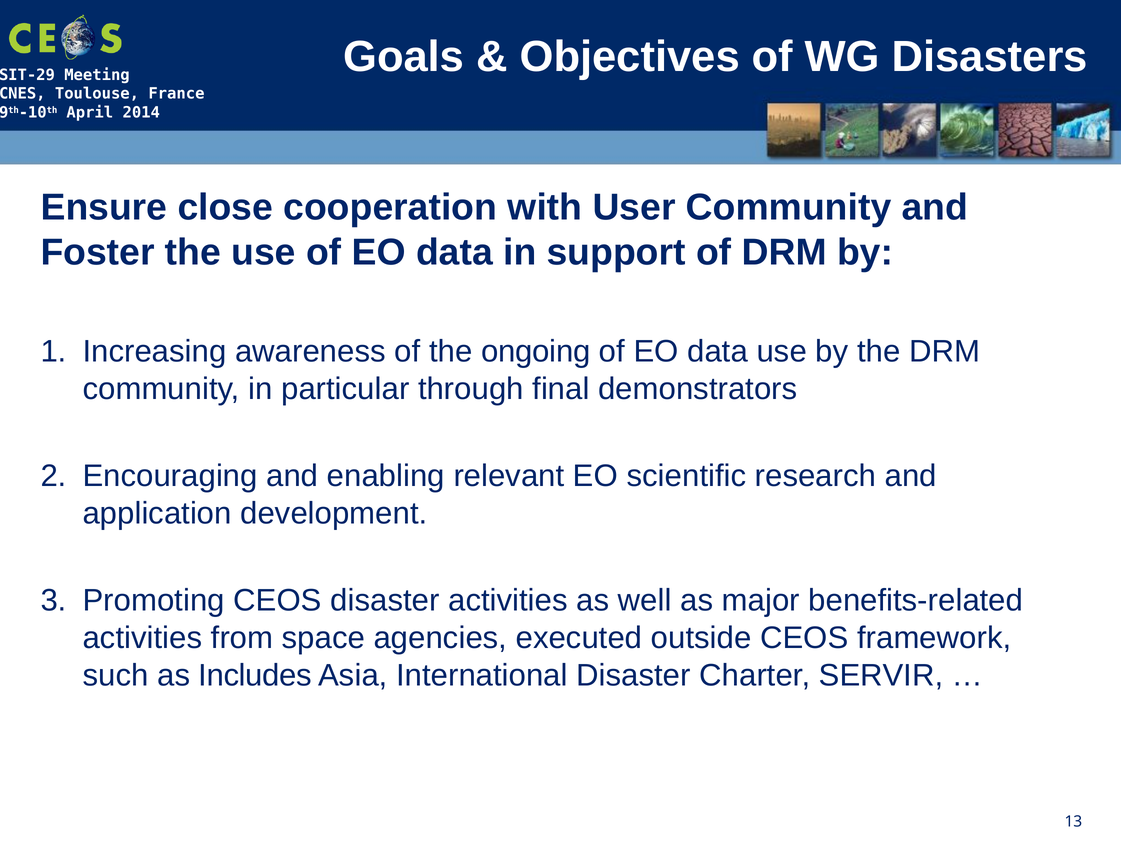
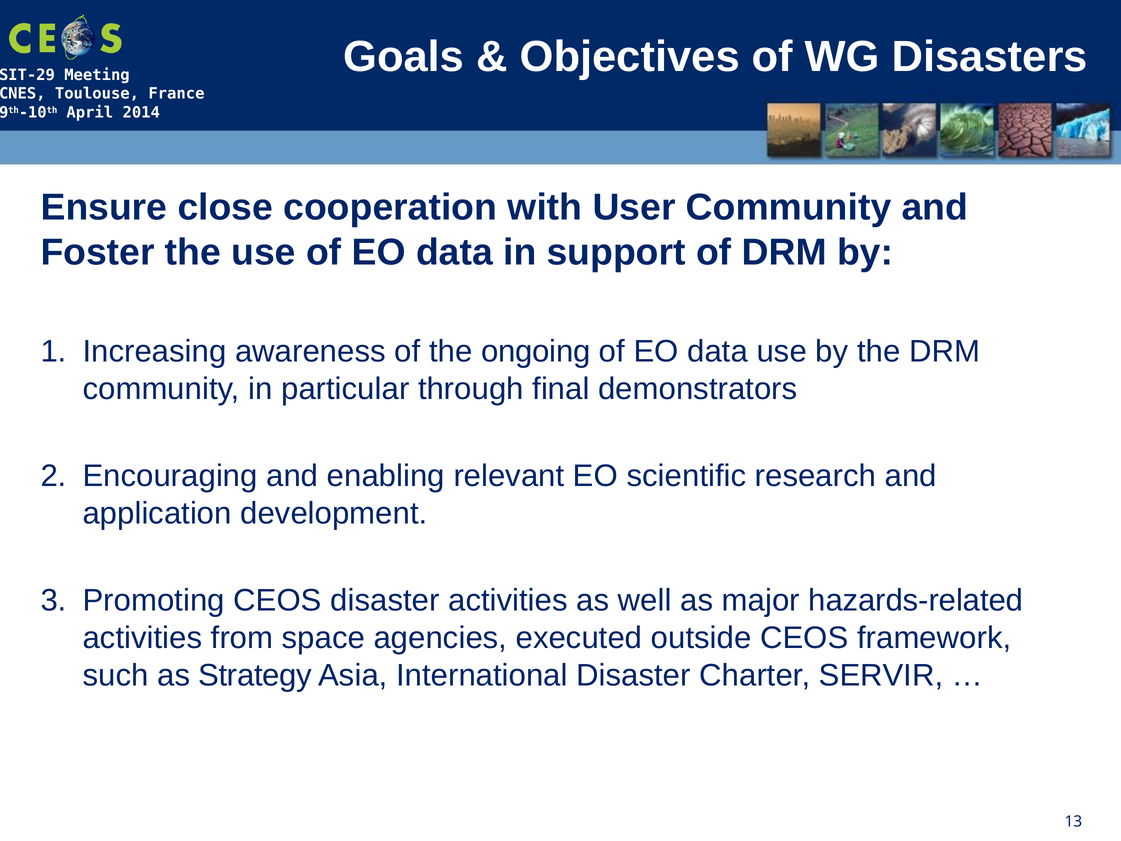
benefits-related: benefits-related -> hazards-related (916, 600)
Includes: Includes -> Strategy (255, 675)
